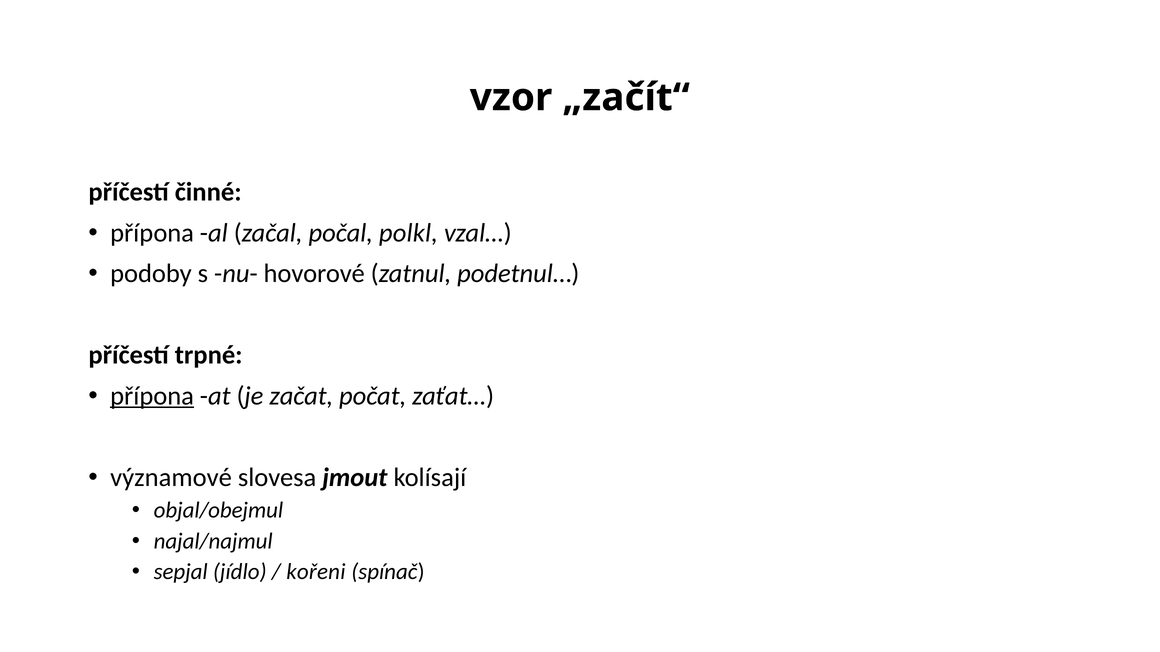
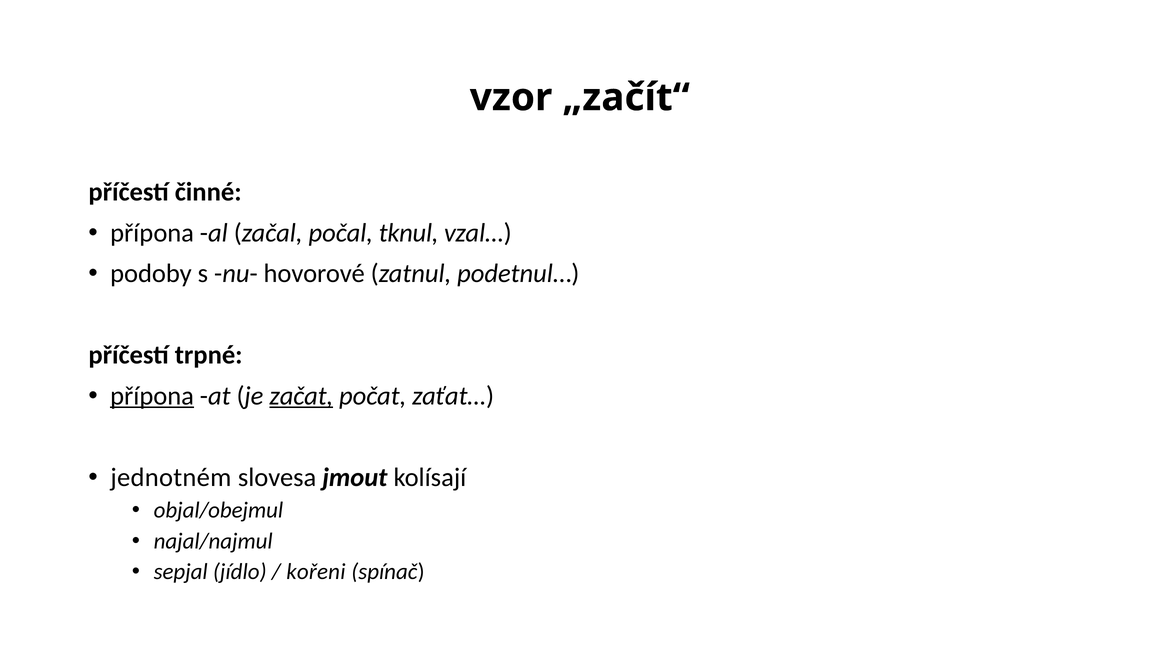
polkl: polkl -> tknul (409, 233)
začat underline: none -> present (301, 396)
významové: významové -> jednotném (171, 478)
